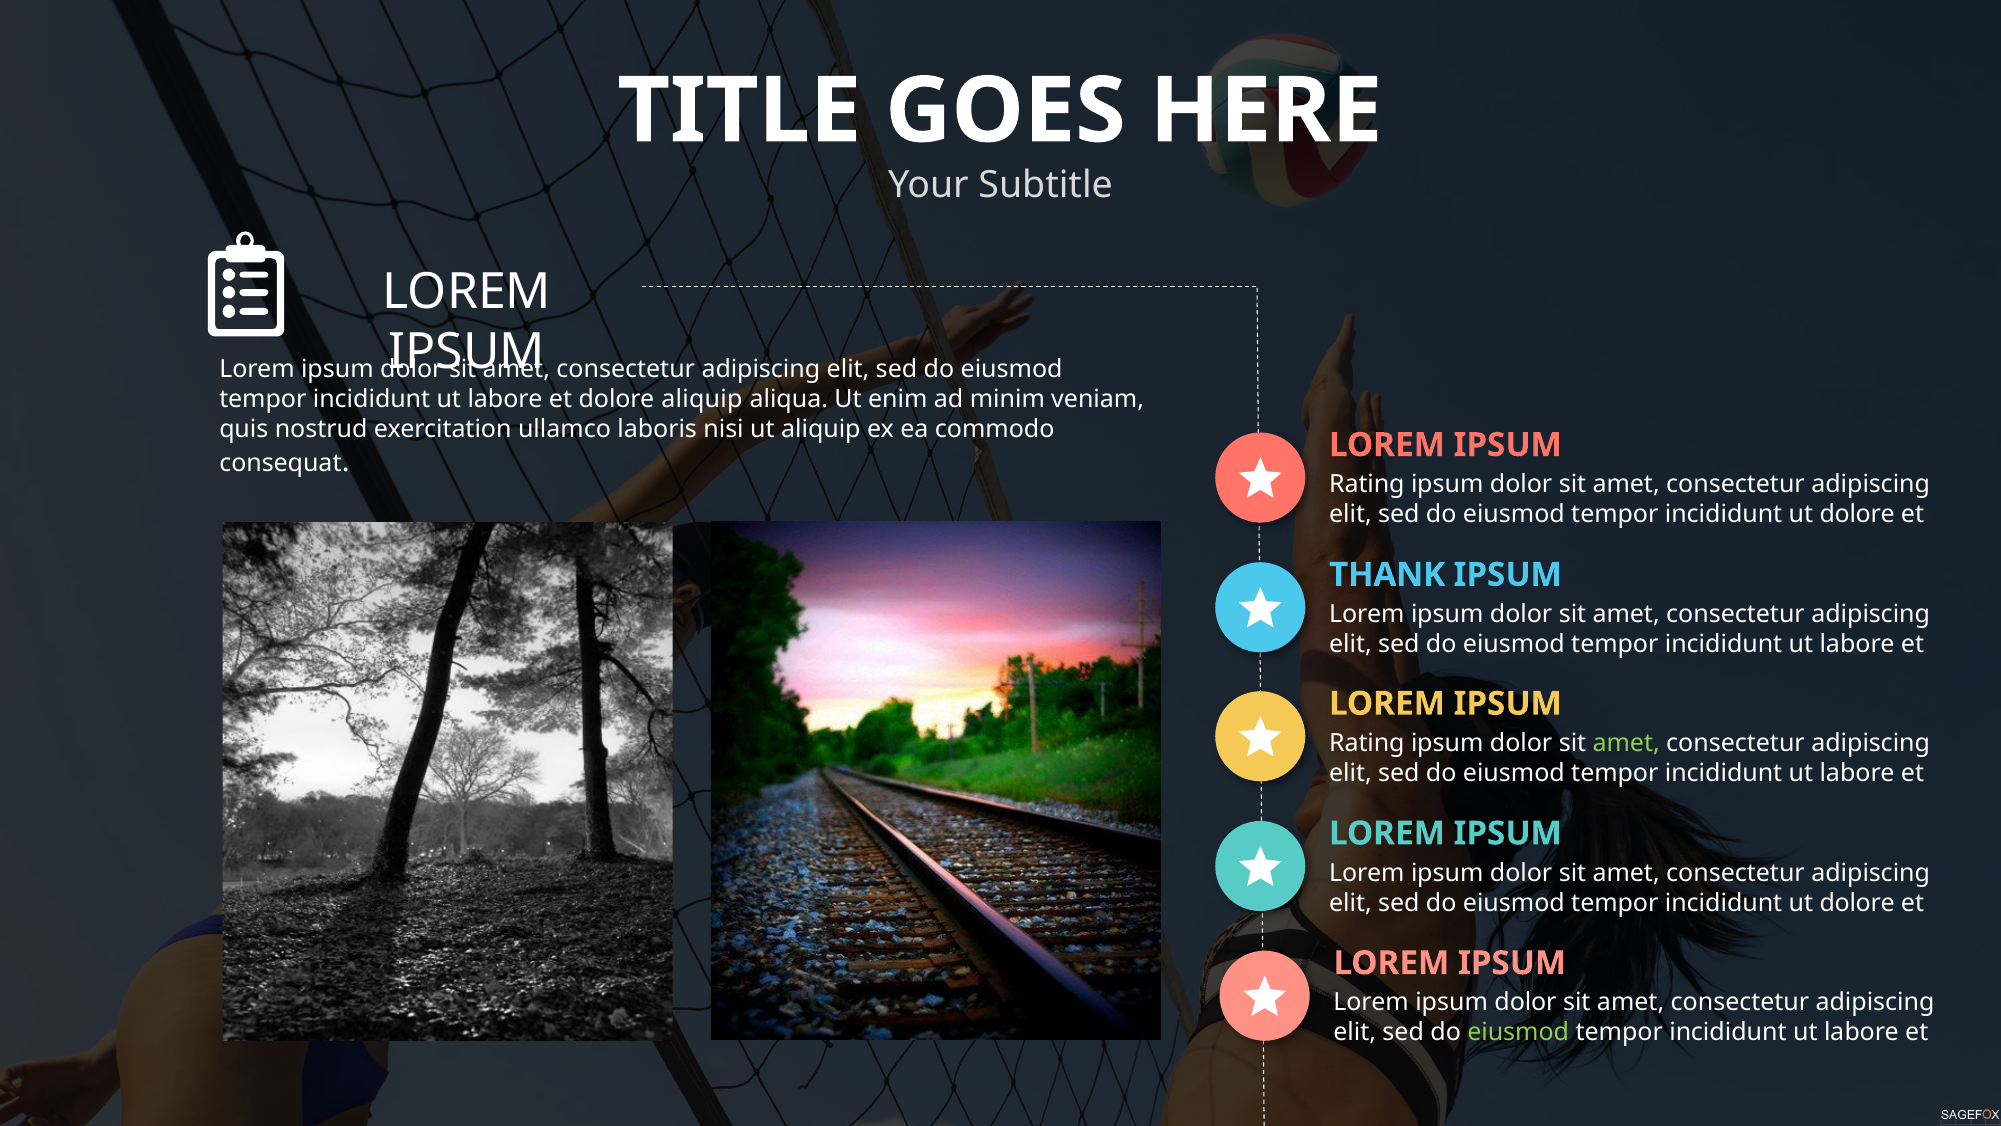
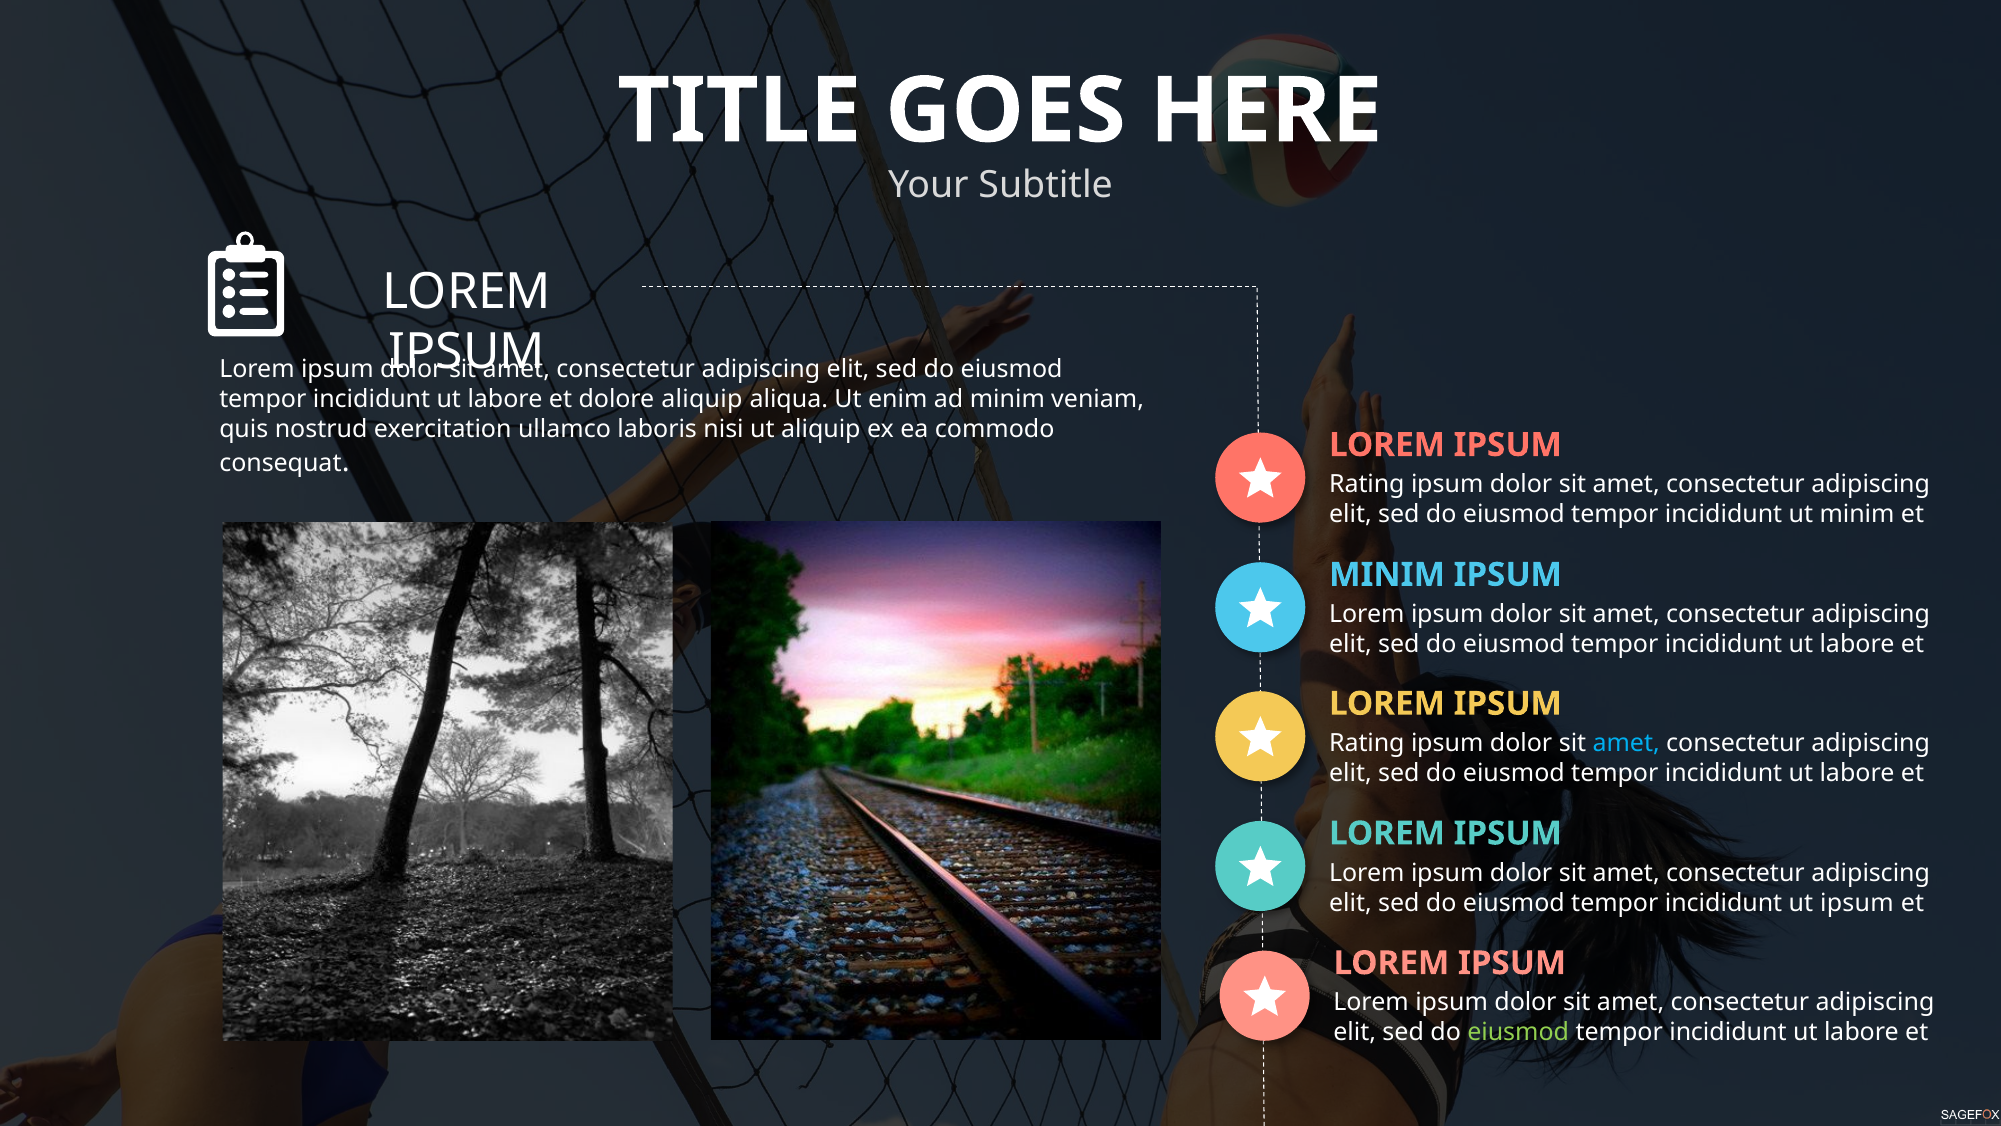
dolore: dolore -> minim (1857, 514)
THANK: THANK -> MINIM (1387, 575)
amet colour: light green -> light blue (1626, 743)
dolore: dolore -> ipsum (1857, 903)
